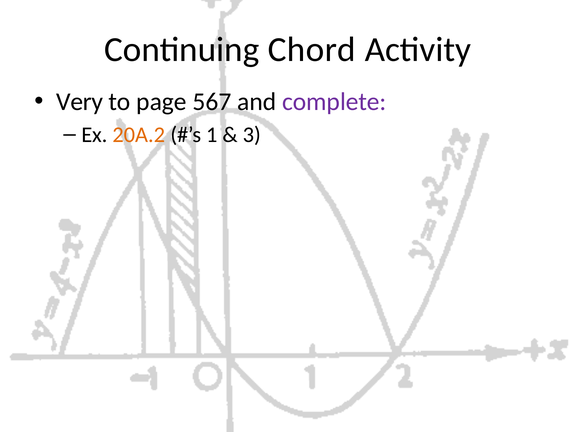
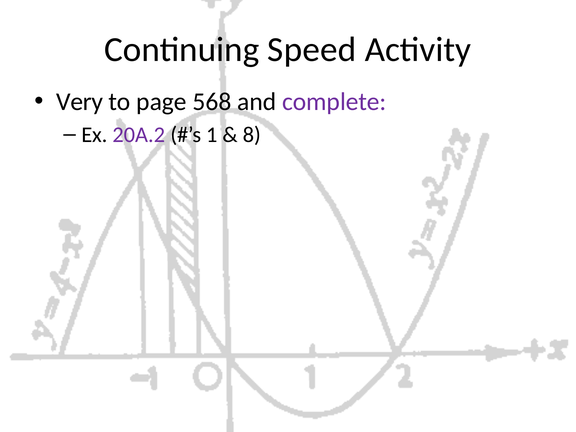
Chord: Chord -> Speed (312, 50)
567: 567 -> 568 (212, 102)
20A.2 colour: orange -> purple (139, 135)
3: 3 -> 8 (252, 135)
